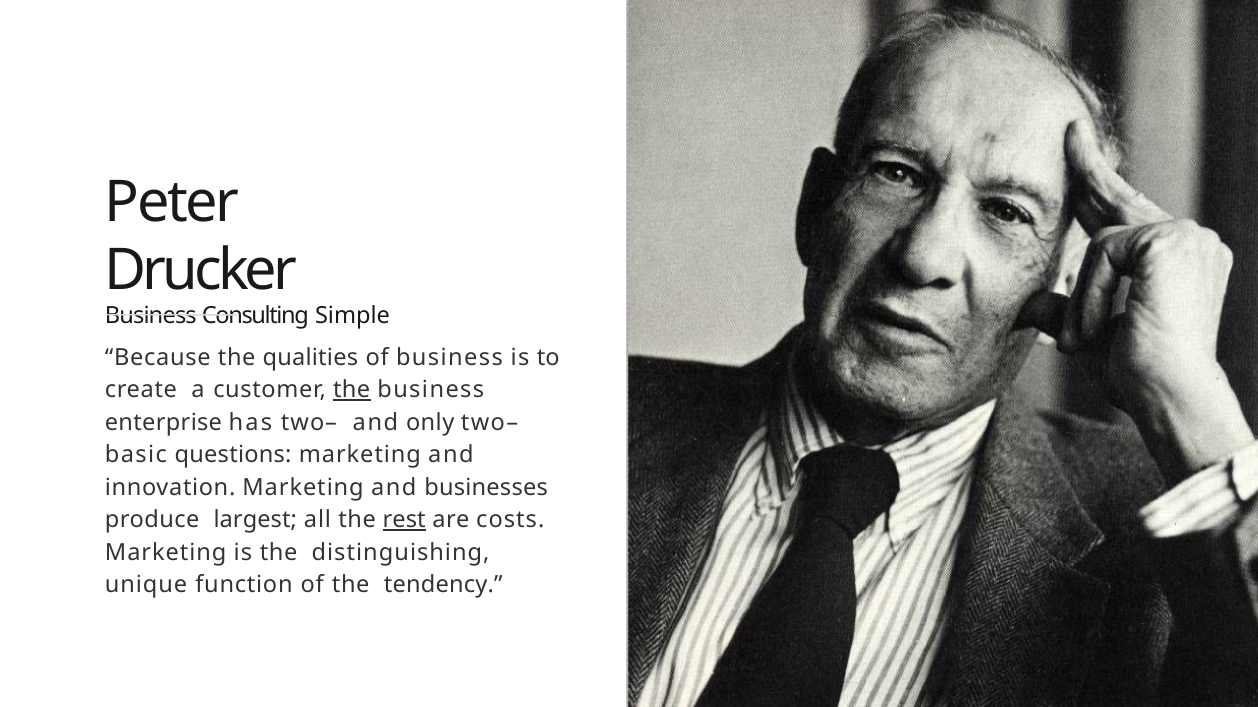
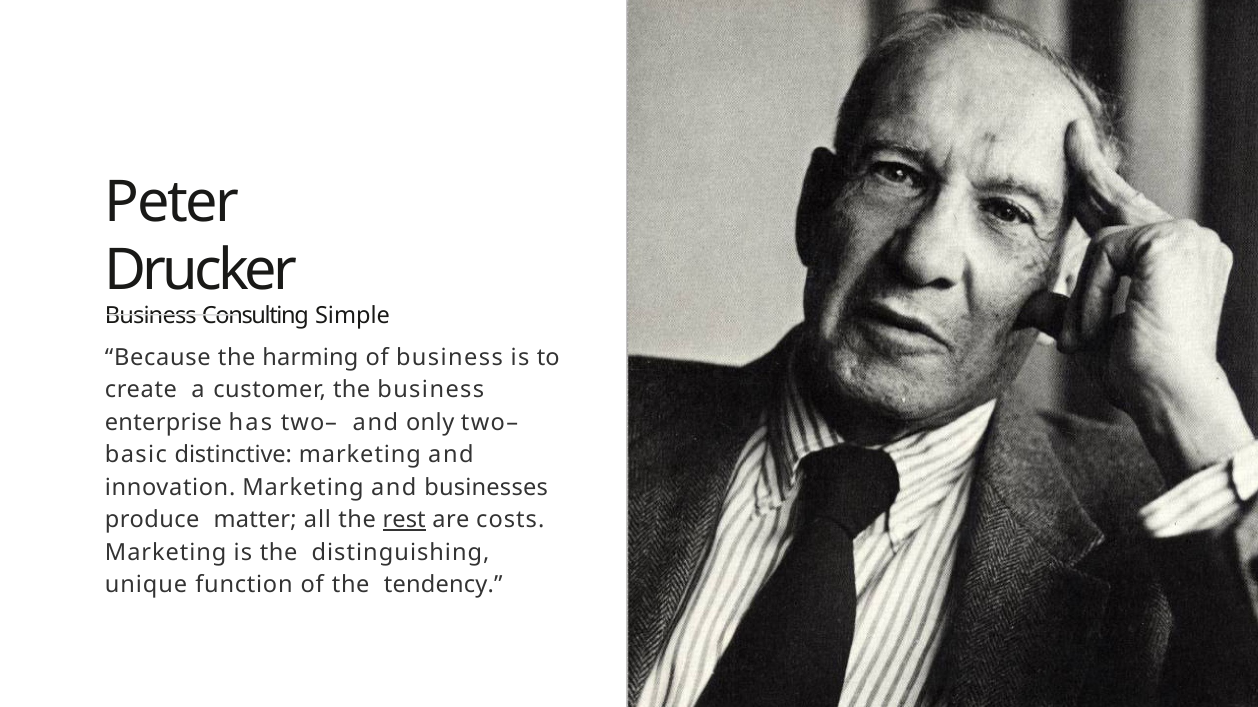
qualities: qualities -> harming (310, 358)
the underline: present -> none (352, 390)
questions: questions -> distinctive (233, 455)
largest: largest -> matter (255, 520)
